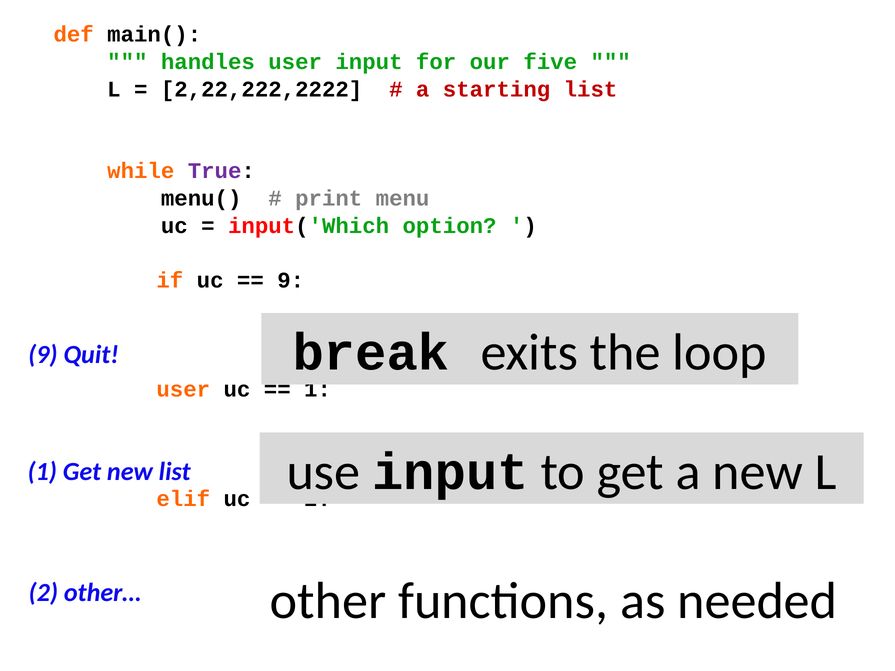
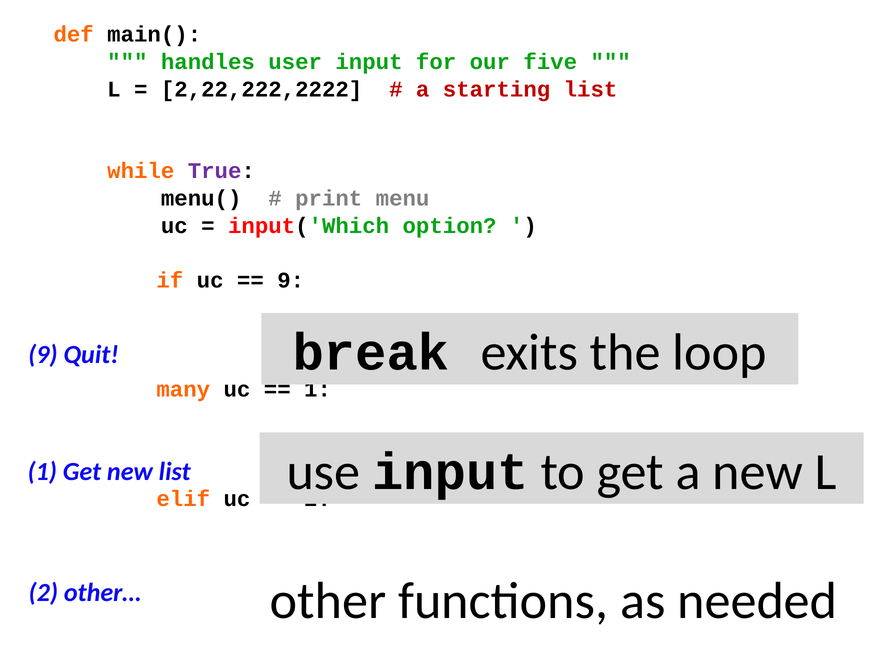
user: user -> many (183, 390)
